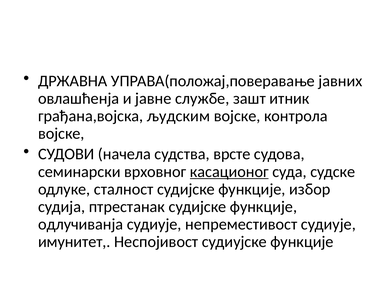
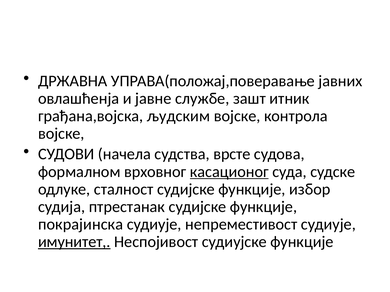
семинарски: семинарски -> формалном (79, 172)
одлучиванја: одлучиванја -> покрајинска (81, 225)
имунитет underline: none -> present (74, 242)
